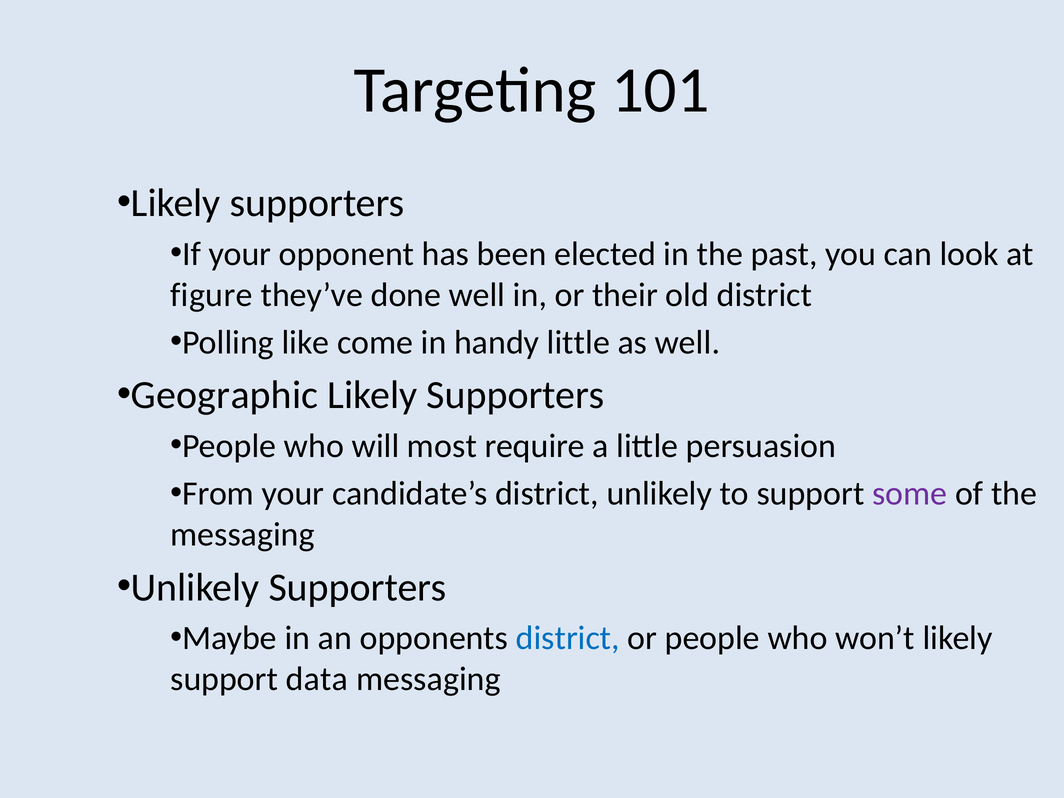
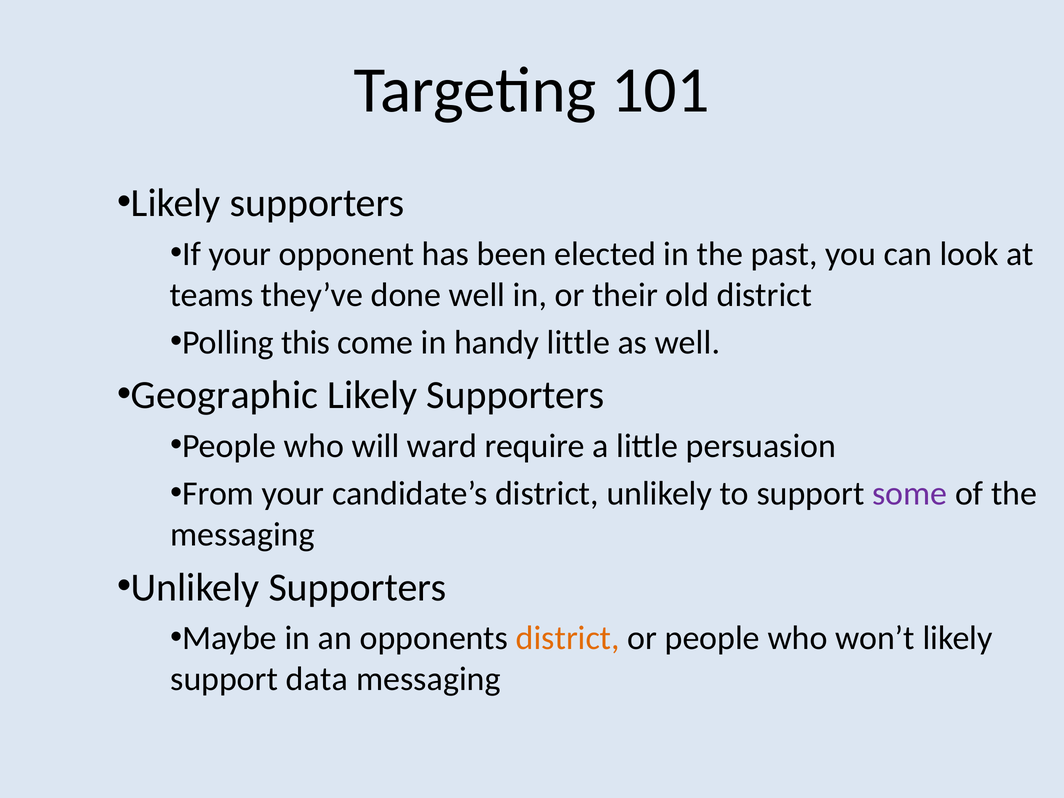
figure: figure -> teams (212, 295)
like: like -> this (306, 342)
most: most -> ward (442, 446)
district colour: blue -> orange (568, 638)
